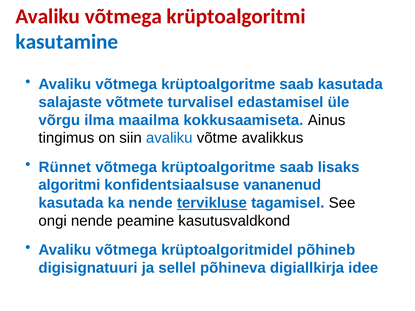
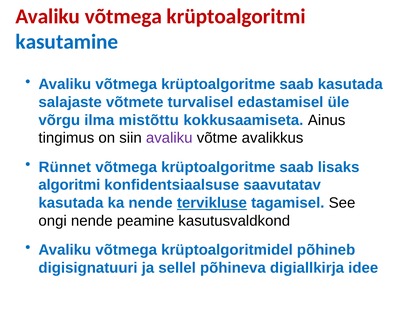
maailma: maailma -> mistõttu (149, 120)
avaliku colour: blue -> purple (169, 138)
vananenud: vananenud -> saavutatav (282, 185)
